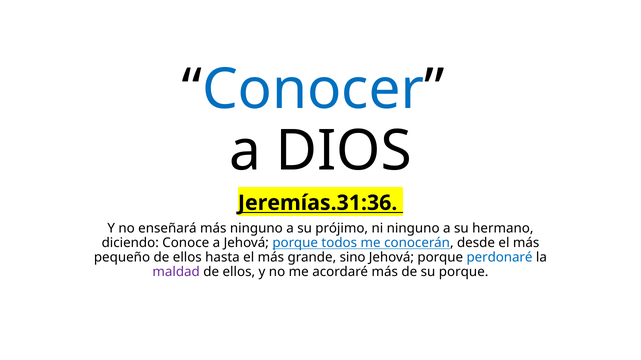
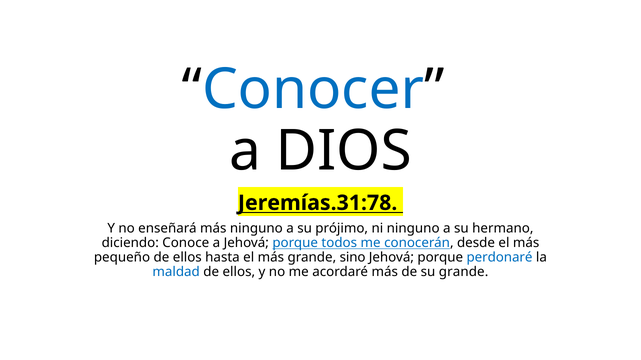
Jeremías.31:36: Jeremías.31:36 -> Jeremías.31:78 (318, 203)
maldad colour: purple -> blue (176, 272)
su porque: porque -> grande (464, 272)
